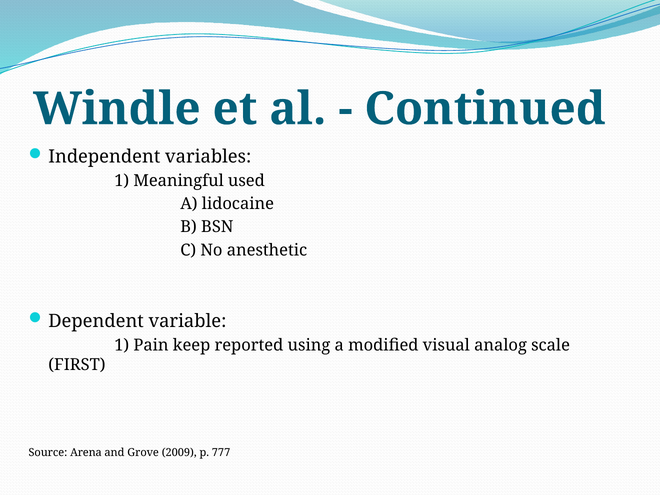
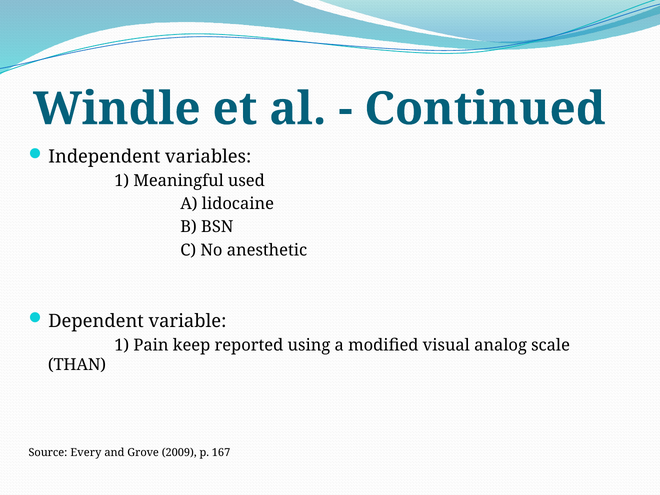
FIRST: FIRST -> THAN (77, 365)
Arena: Arena -> Every (86, 453)
777: 777 -> 167 (221, 453)
